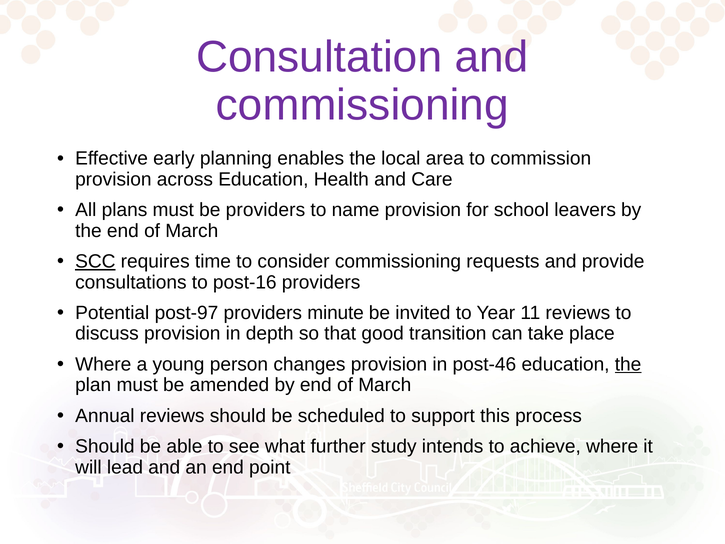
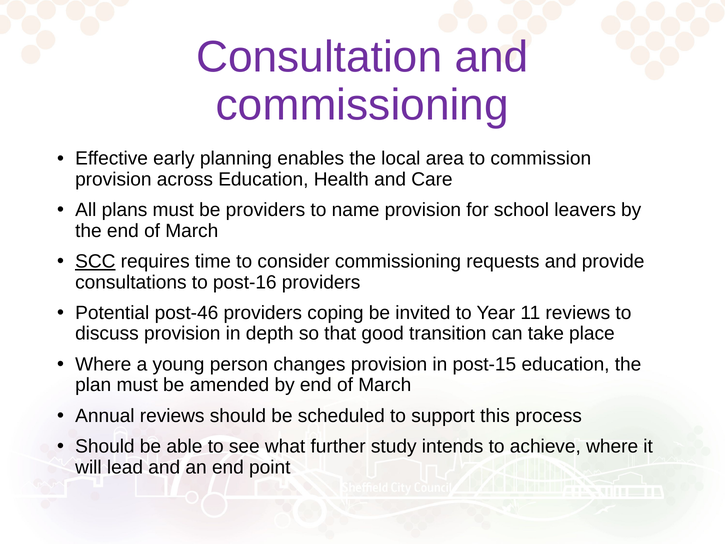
post-97: post-97 -> post-46 (186, 313)
minute: minute -> coping (335, 313)
post-46: post-46 -> post-15 (484, 364)
the underline: present -> none (628, 364)
